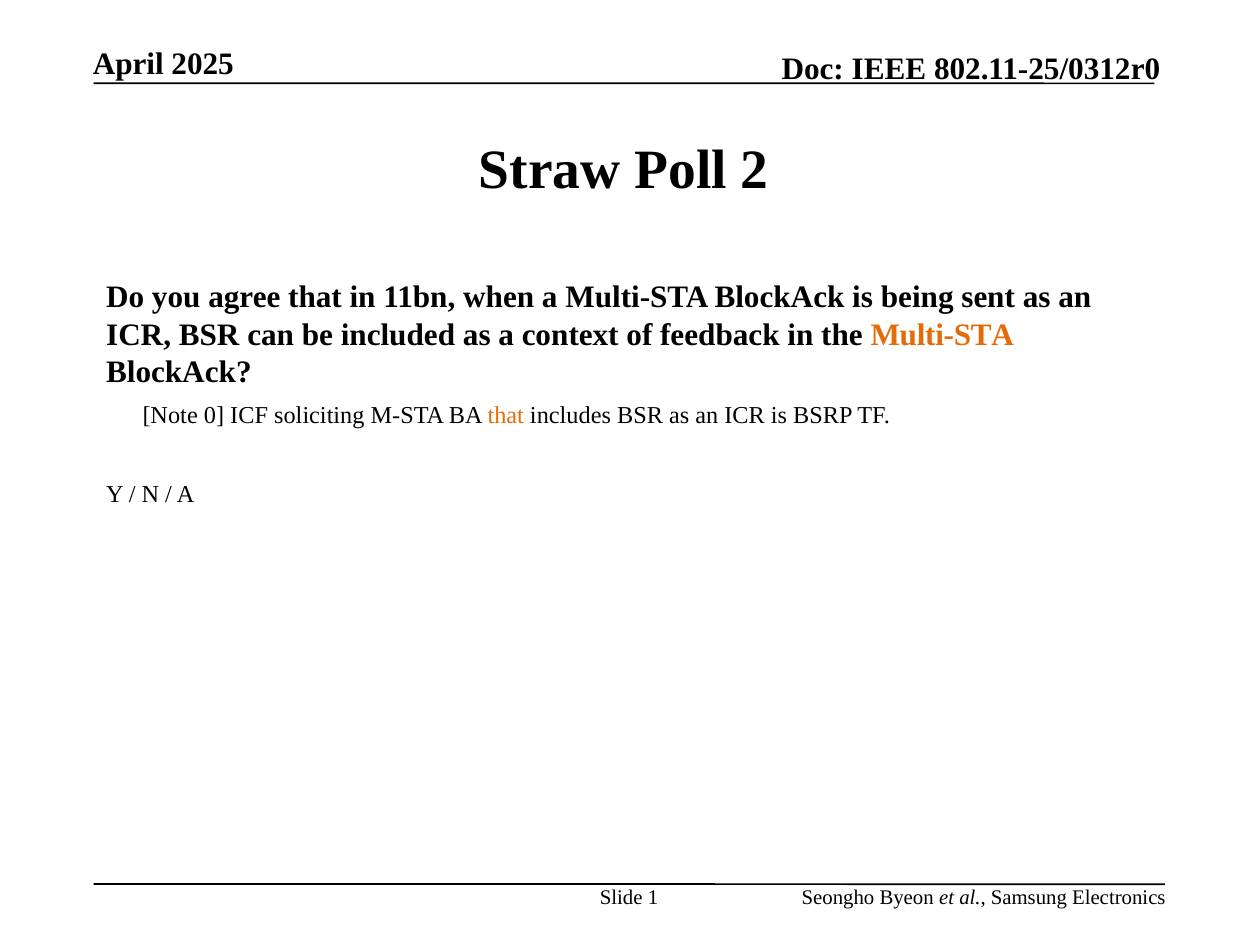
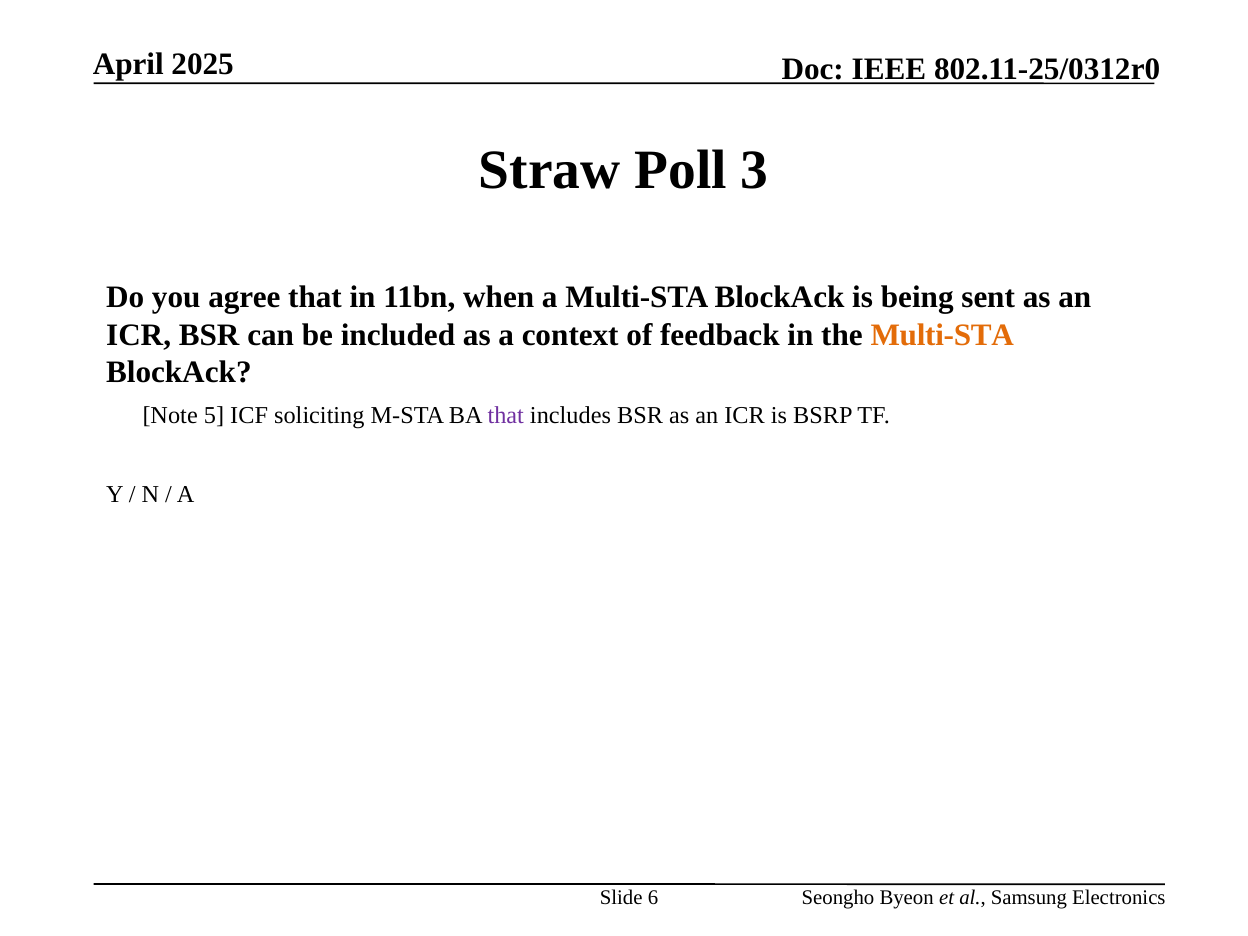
2: 2 -> 3 (755, 170)
0: 0 -> 5 (214, 416)
that colour: orange -> purple (506, 416)
1: 1 -> 6 (653, 898)
